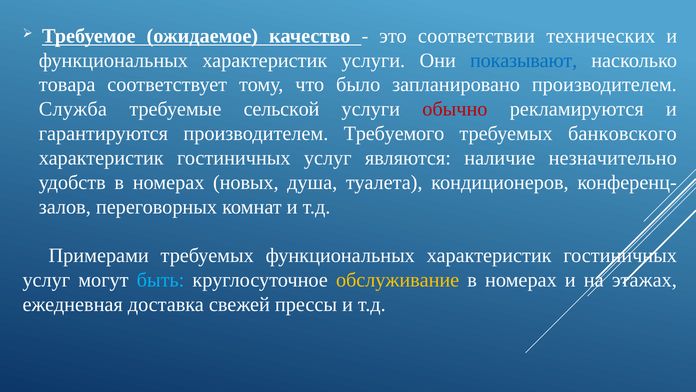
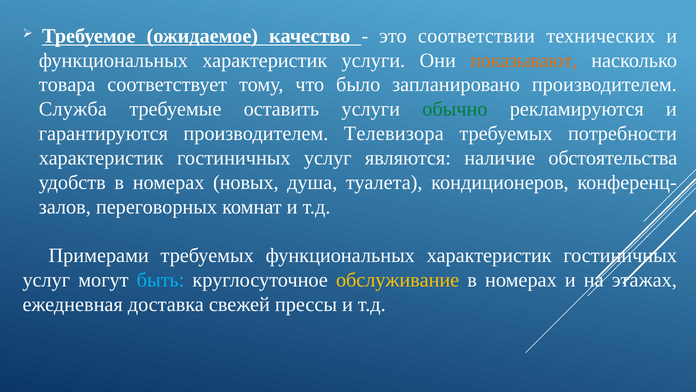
показывают colour: blue -> orange (524, 60)
сельской: сельской -> оставить (281, 109)
обычно colour: red -> green (455, 109)
Требуемого: Требуемого -> Телевизора (394, 133)
банковского: банковского -> потребности (622, 133)
незначительно: незначительно -> обстоятельства (613, 158)
